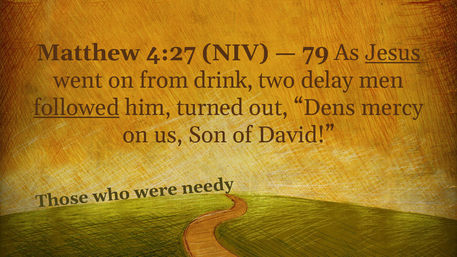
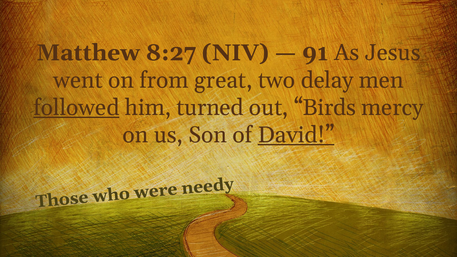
4:27: 4:27 -> 8:27 (171, 53)
79: 79 -> 91 (315, 53)
Jesus underline: present -> none (393, 53)
drink: drink -> great (223, 80)
Dens: Dens -> Birds (325, 108)
David underline: none -> present (296, 135)
